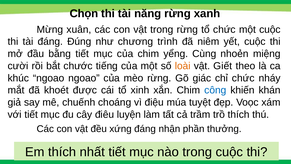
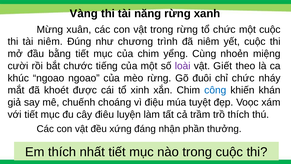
Chọn: Chọn -> Vàng (84, 14)
tài đáng: đáng -> niêm (50, 42)
loài colour: orange -> purple (183, 66)
giác: giác -> đuôi (202, 78)
